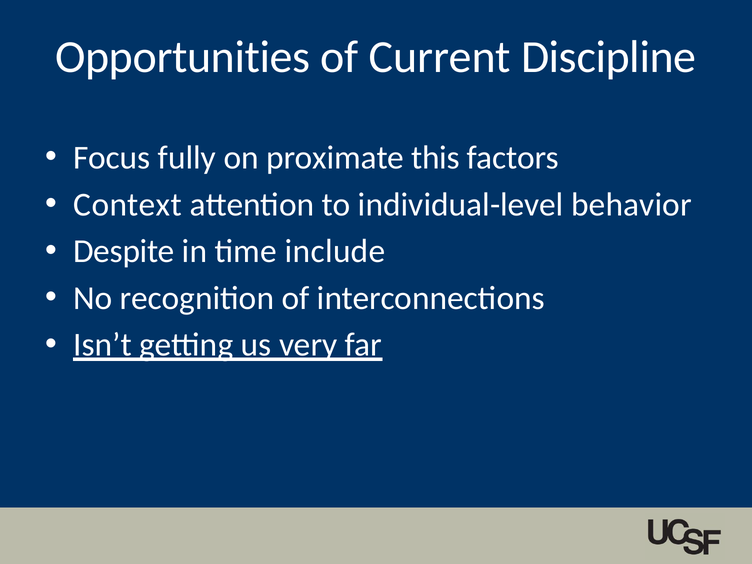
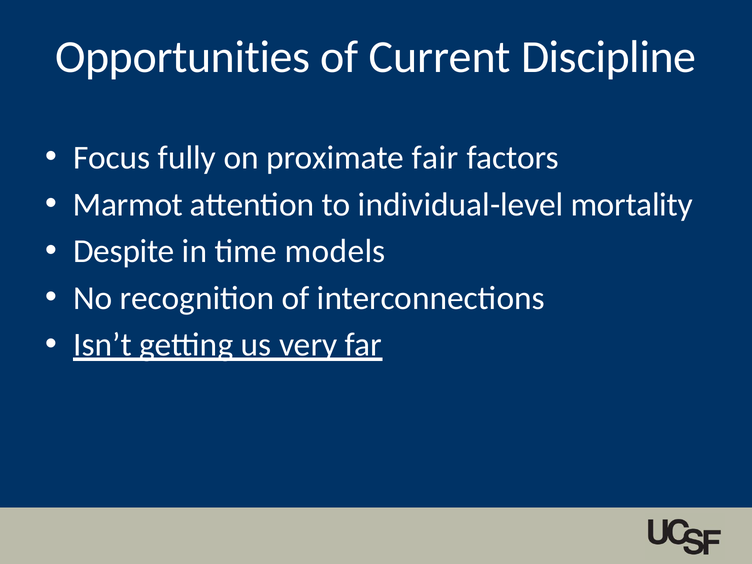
this: this -> fair (435, 158)
Context: Context -> Marmot (128, 205)
behavior: behavior -> mortality (632, 205)
include: include -> models (335, 251)
